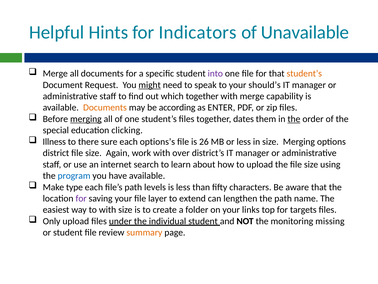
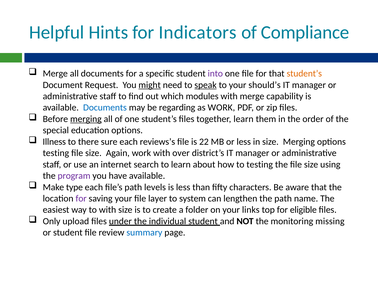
Unavailable: Unavailable -> Compliance (305, 32)
speak underline: none -> present (206, 85)
which together: together -> modules (202, 96)
Documents colour: orange -> blue (105, 107)
according: according -> regarding (177, 107)
as ENTER: ENTER -> WORK (221, 107)
together dates: dates -> learn (243, 119)
the underline: present -> none (294, 119)
education clicking: clicking -> options (127, 130)
options’s: options’s -> reviews’s (157, 141)
26: 26 -> 22 (204, 141)
district: district -> testing (56, 153)
to upload: upload -> testing (260, 164)
program colour: blue -> purple (74, 175)
extend: extend -> system (193, 198)
targets: targets -> eligible (303, 209)
summary colour: orange -> blue (144, 232)
